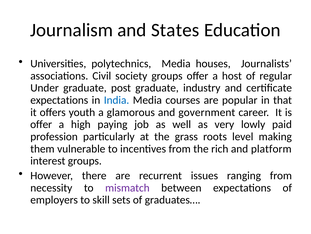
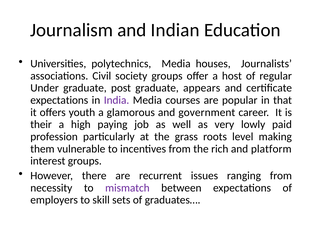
States: States -> Indian (175, 30)
industry: industry -> appears (202, 88)
India colour: blue -> purple (117, 100)
offer: offer -> their (41, 124)
